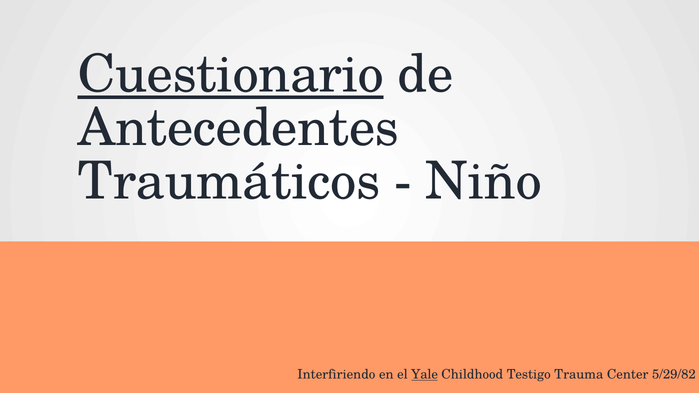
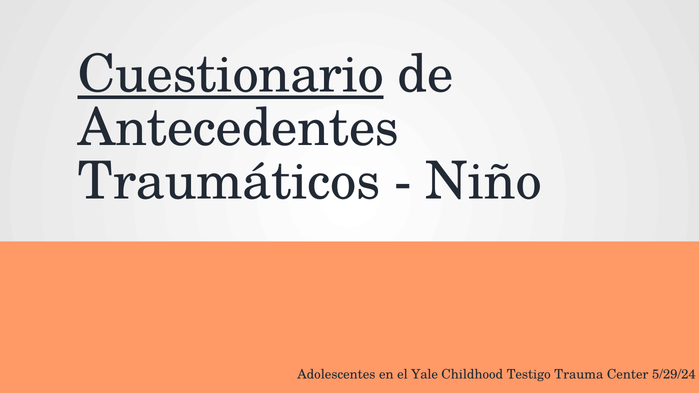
Interfiriendo: Interfiriendo -> Adolescentes (336, 375)
Yale underline: present -> none (425, 375)
5/29/82: 5/29/82 -> 5/29/24 (674, 375)
